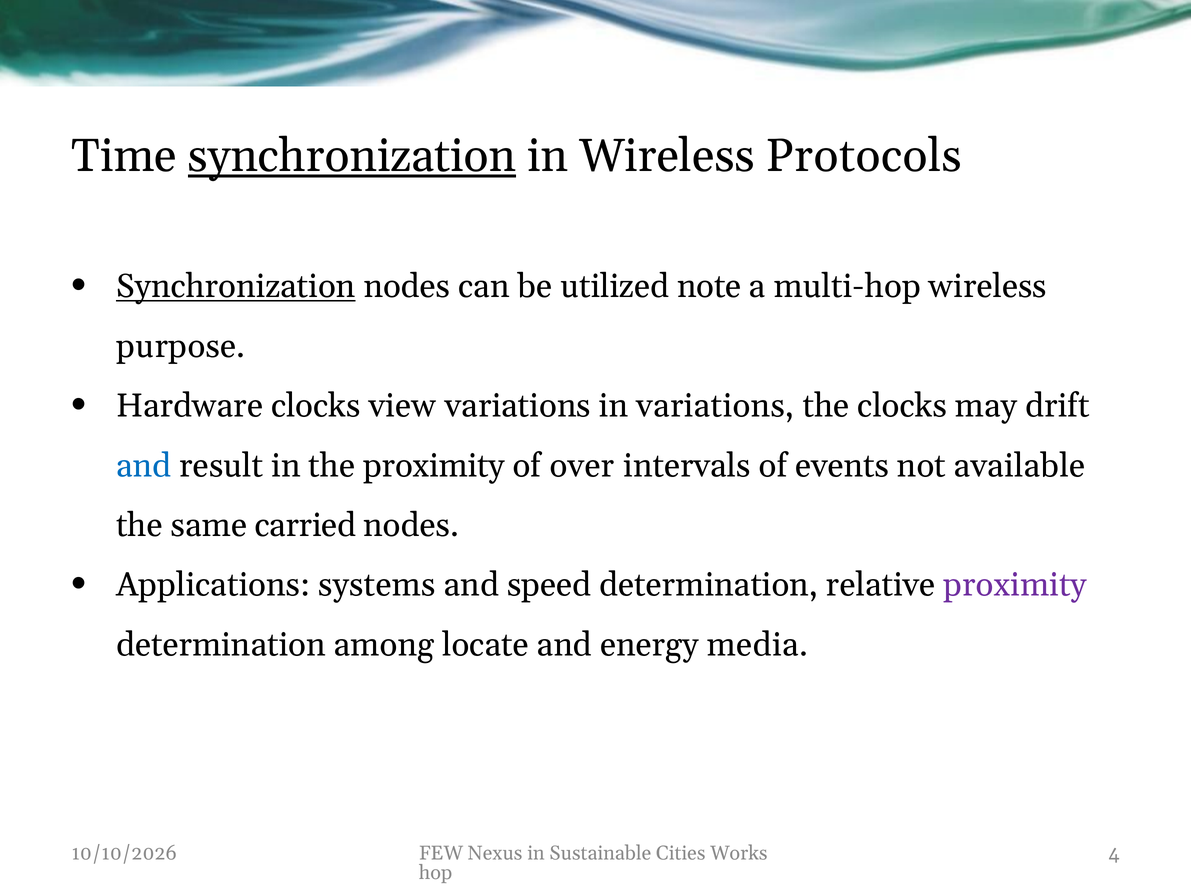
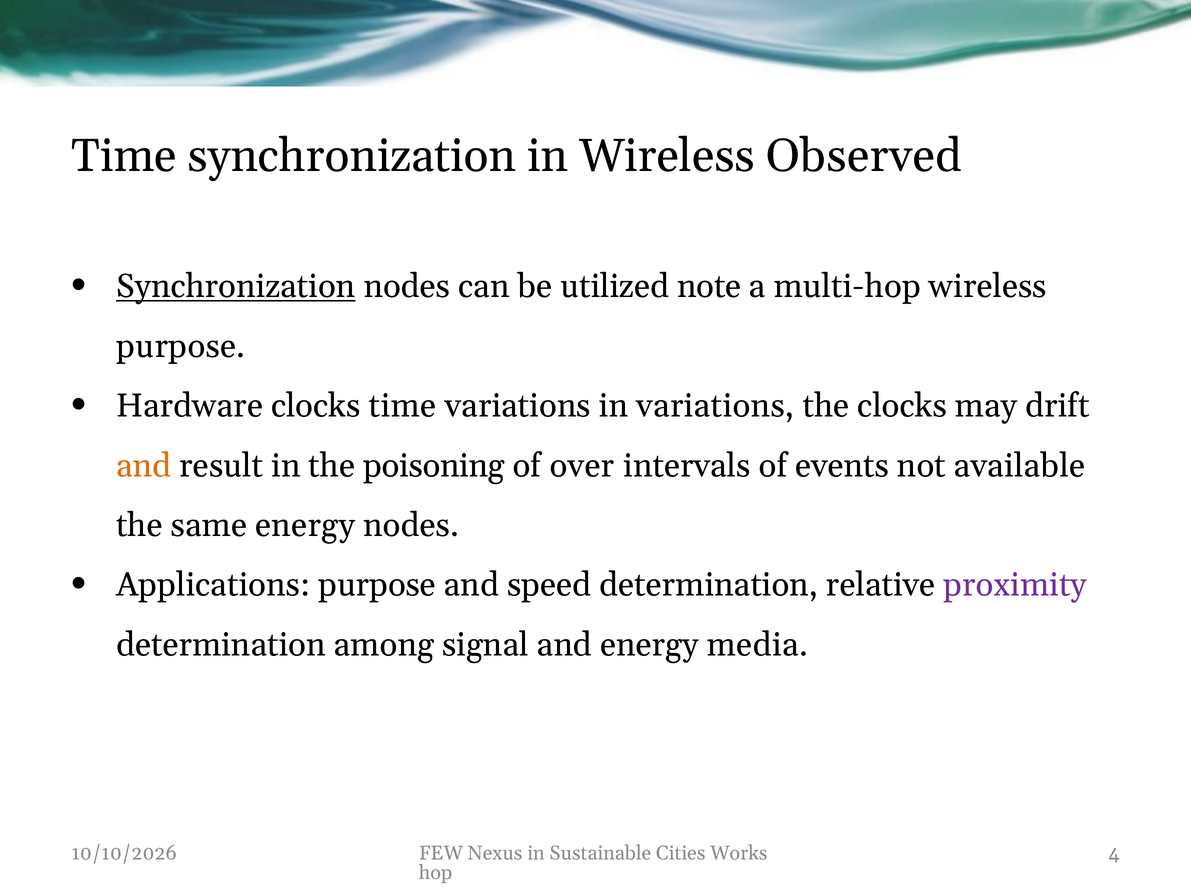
synchronization underline: present -> none (352, 156)
Protocols: Protocols -> Observed (864, 156)
clocks view: view -> time (402, 406)
and colour: blue -> orange (144, 465)
the proximity: proximity -> poisoning (434, 465)
same carried: carried -> energy (305, 525)
Applications systems: systems -> purpose (377, 584)
locate: locate -> signal (485, 644)
